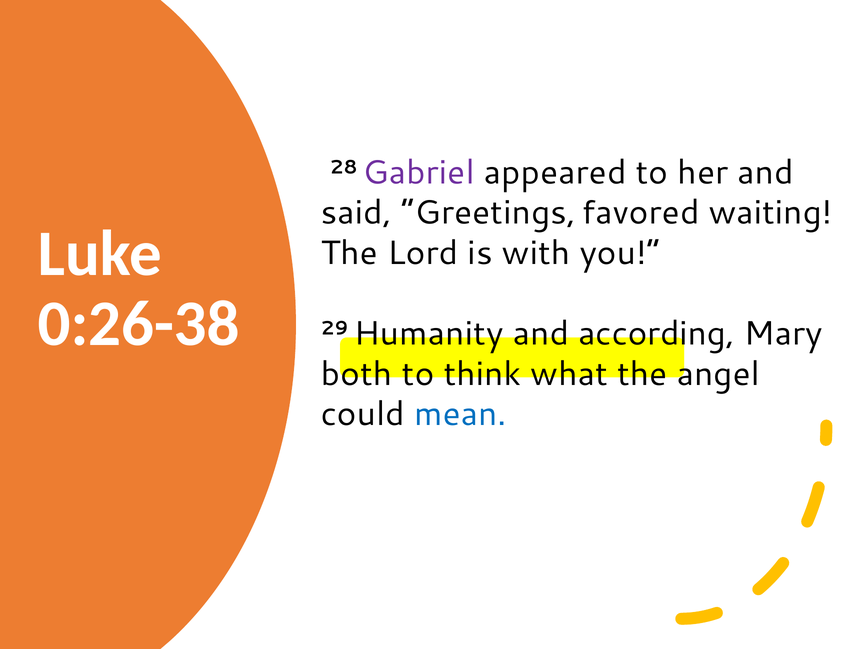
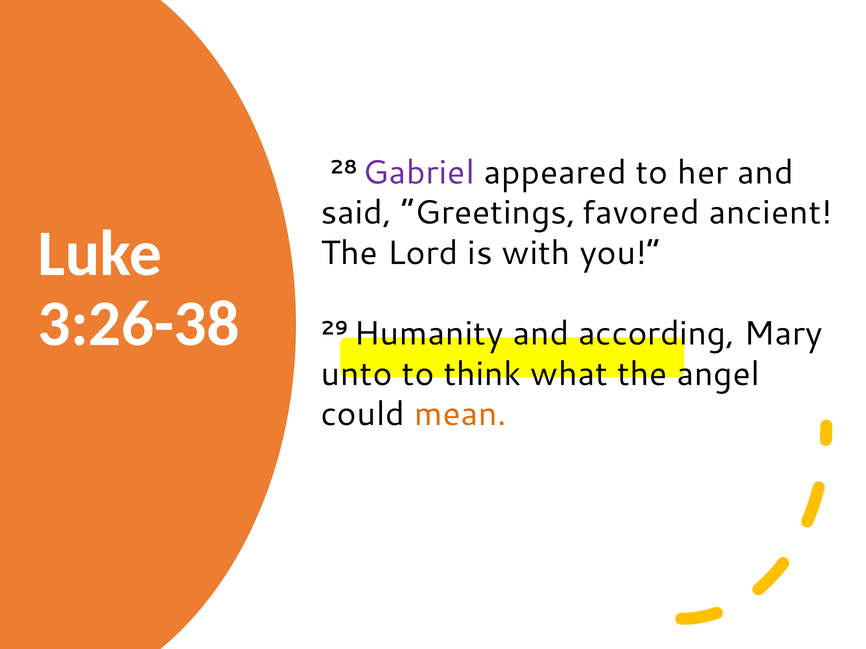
waiting: waiting -> ancient (770, 213)
0:26-38: 0:26-38 -> 3:26-38 (139, 324)
both: both -> unto (357, 374)
mean colour: blue -> orange (460, 415)
